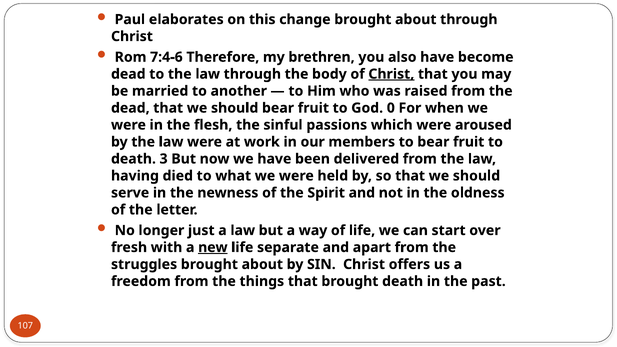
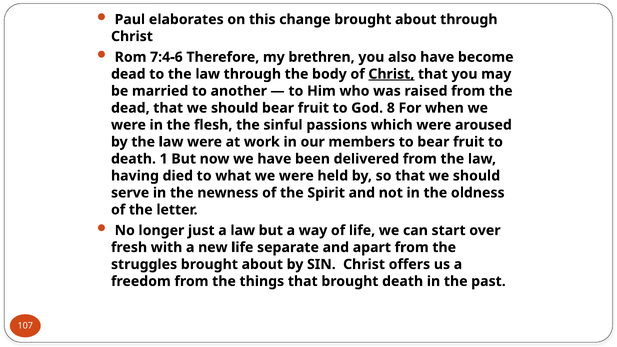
0: 0 -> 8 (391, 108)
3: 3 -> 1 (164, 159)
new underline: present -> none (213, 247)
